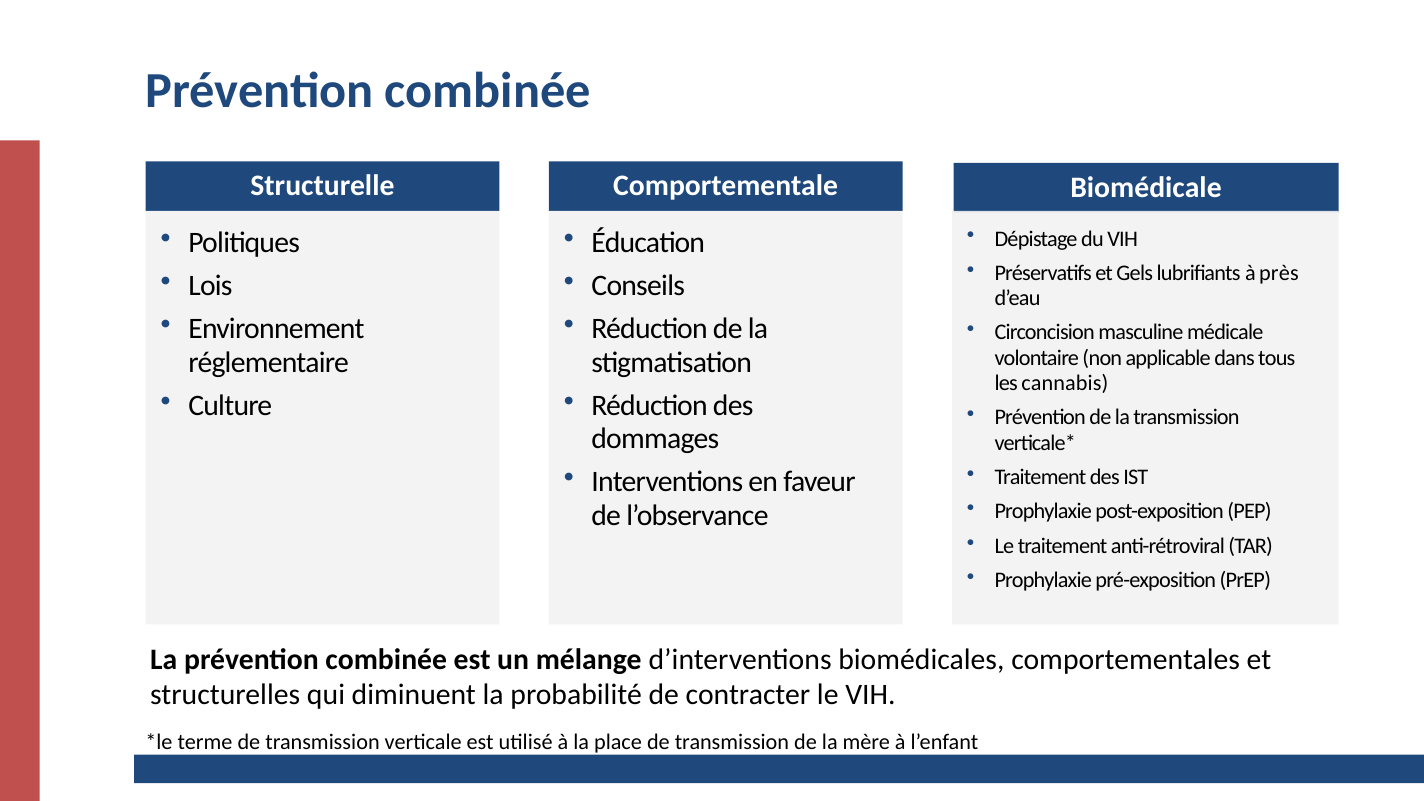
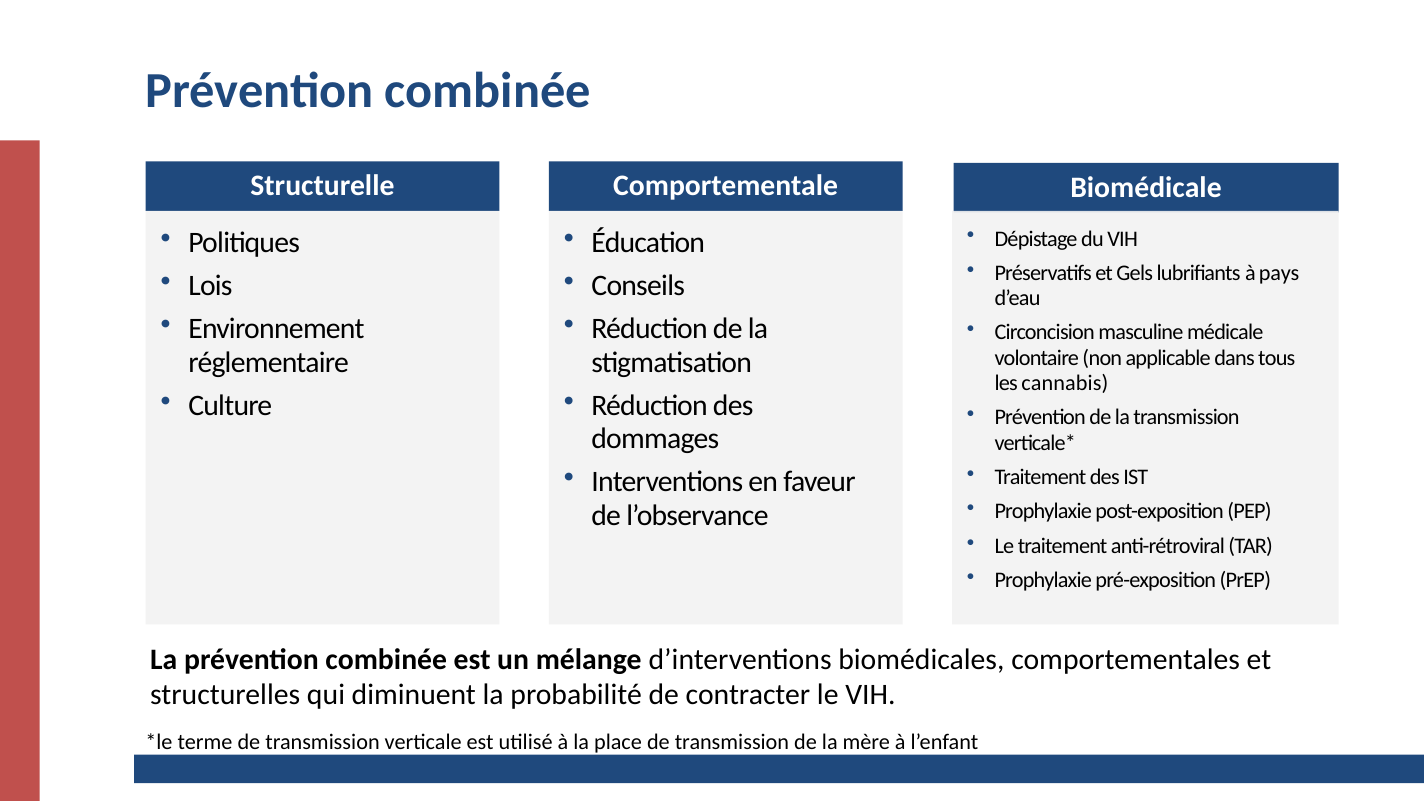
près: près -> pays (1279, 273)
